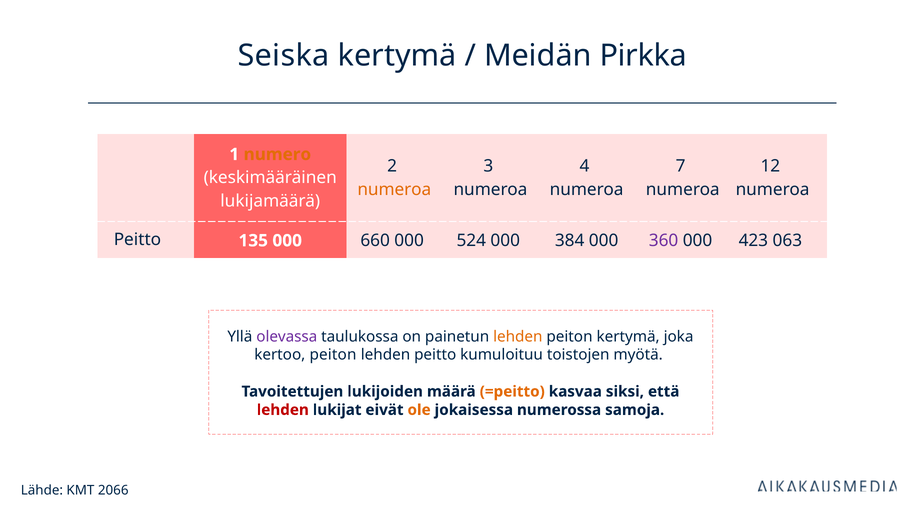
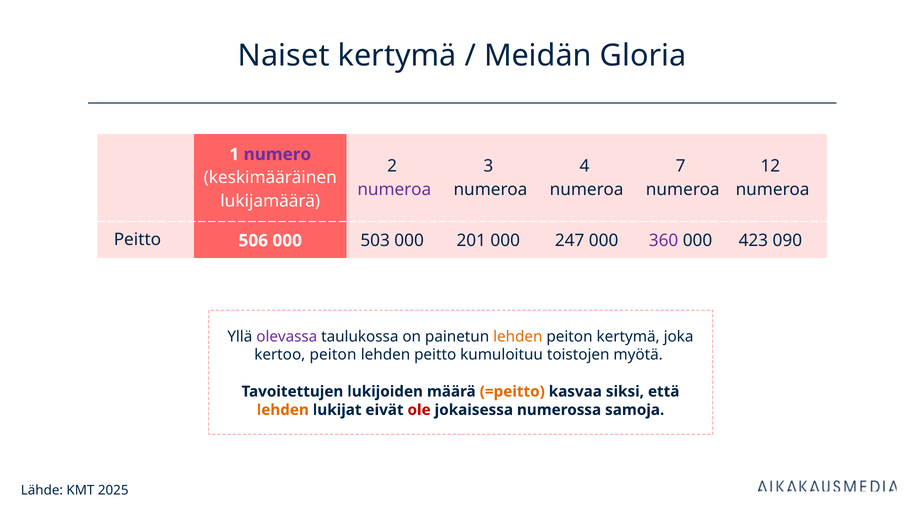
Seiska: Seiska -> Naiset (284, 56)
Pirkka: Pirkka -> Gloria (643, 56)
numero colour: orange -> purple (277, 154)
numeroa colour: orange -> purple (394, 190)
135: 135 -> 506 (253, 241)
660: 660 -> 503 (375, 241)
524: 524 -> 201 (471, 241)
384: 384 -> 247 (570, 241)
063: 063 -> 090 (787, 241)
lehden colour: red -> orange (283, 410)
ole colour: orange -> red (419, 410)
2066: 2066 -> 2025 (113, 491)
